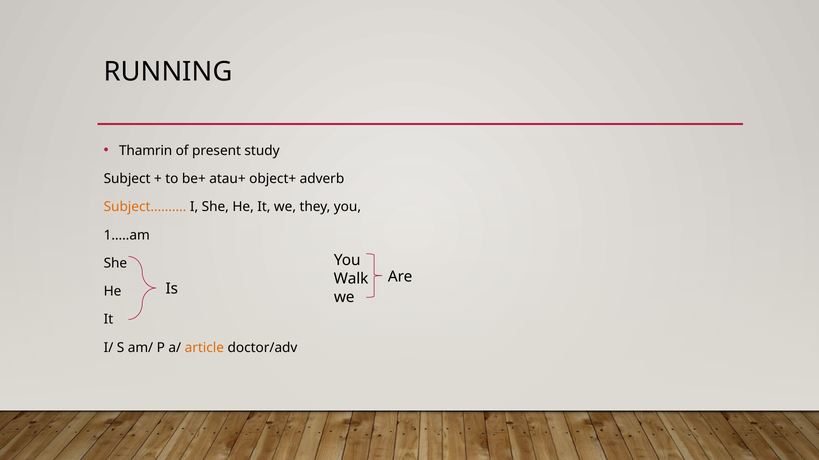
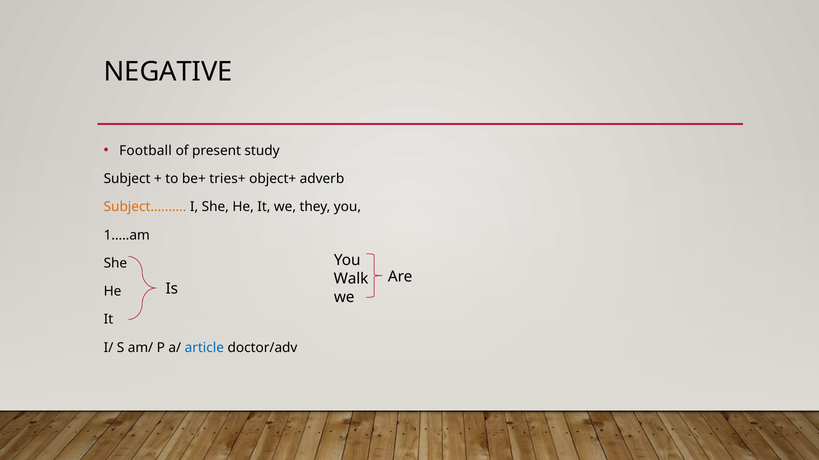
RUNNING: RUNNING -> NEGATIVE (168, 72)
Thamrin: Thamrin -> Football (146, 151)
atau+: atau+ -> tries+ (227, 179)
article colour: orange -> blue (204, 348)
